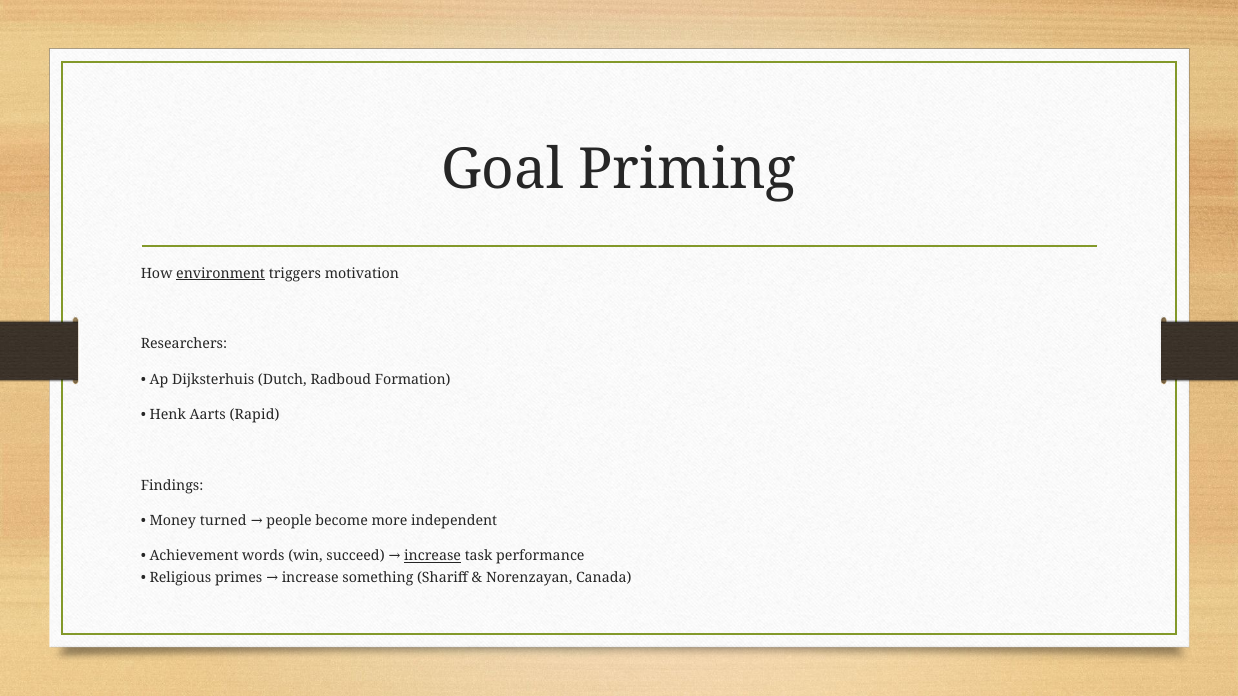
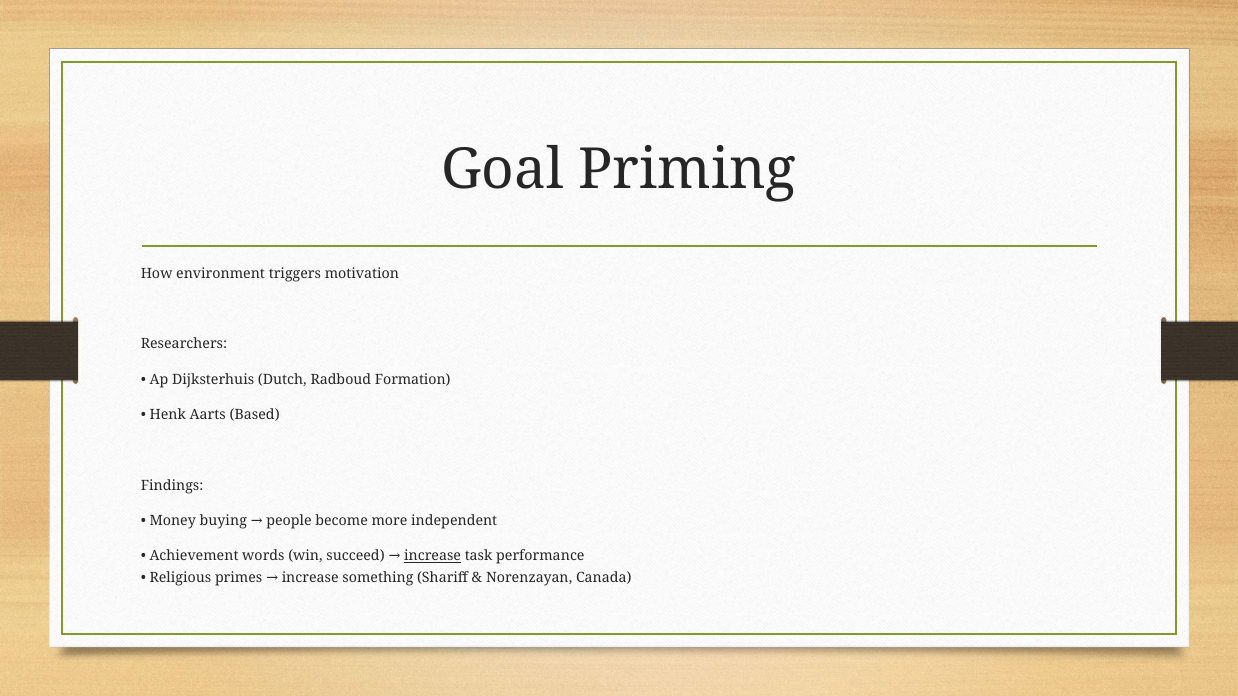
environment underline: present -> none (221, 274)
Rapid: Rapid -> Based (255, 415)
turned: turned -> buying (223, 521)
